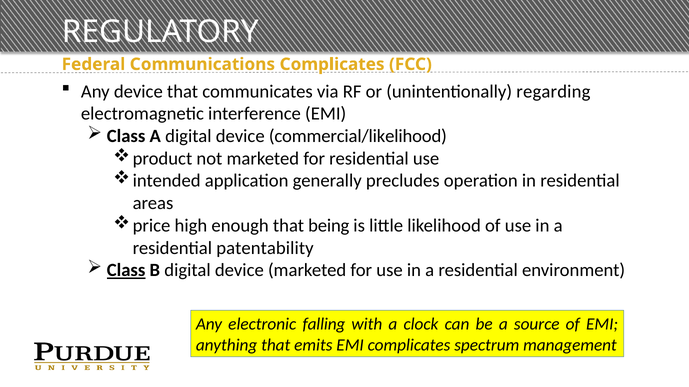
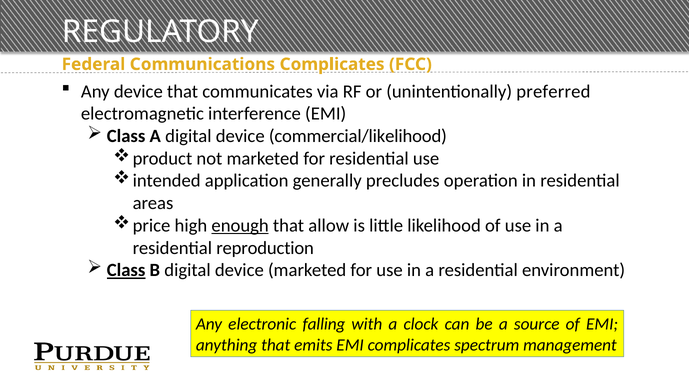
regarding: regarding -> preferred (553, 92)
enough underline: none -> present (240, 226)
being: being -> allow (329, 226)
patentability: patentability -> reproduction (265, 248)
